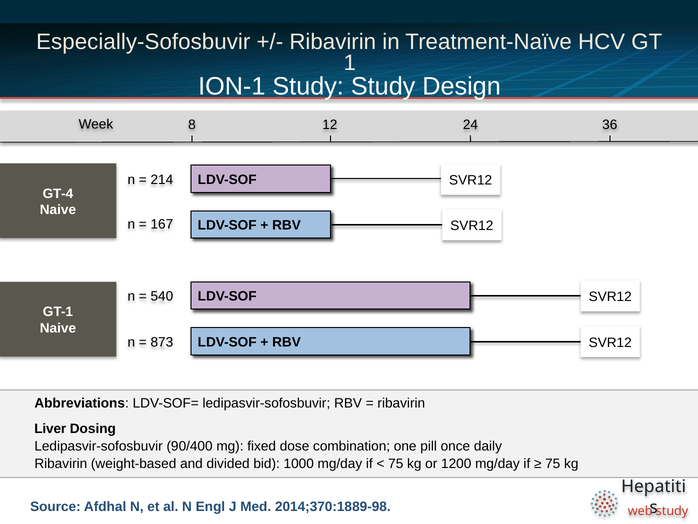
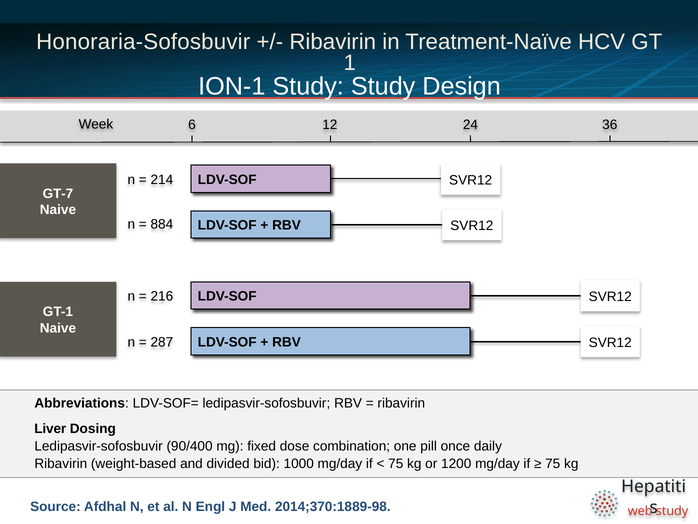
Especially-Sofosbuvir: Especially-Sofosbuvir -> Honoraria-Sofosbuvir (143, 42)
8: 8 -> 6 (192, 125)
GT-4: GT-4 -> GT-7 (58, 193)
167: 167 -> 884 (162, 224)
540: 540 -> 216 (162, 296)
873: 873 -> 287 (162, 342)
